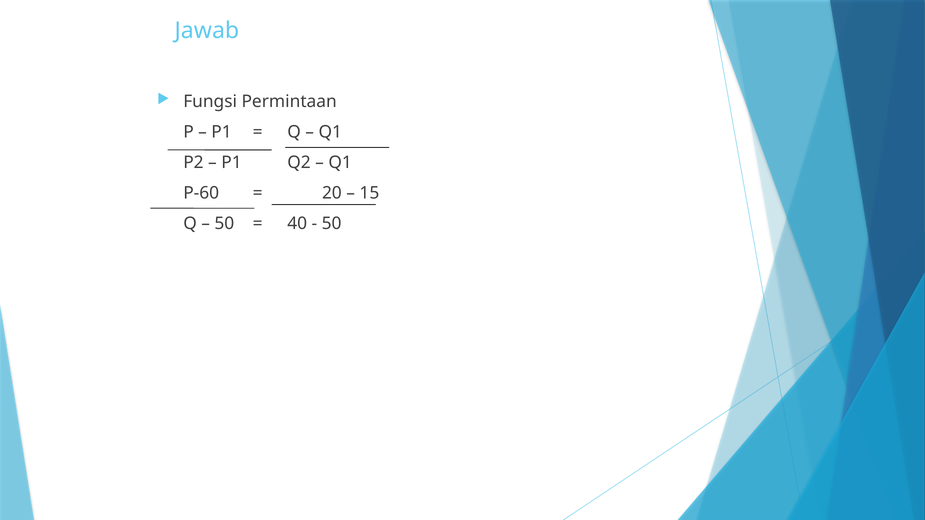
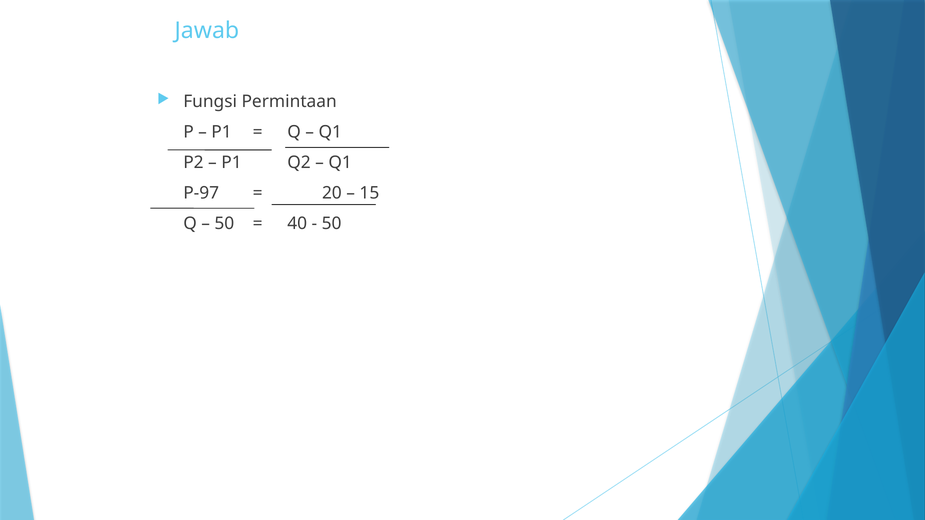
P-60: P-60 -> P-97 (201, 193)
